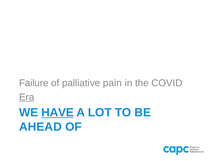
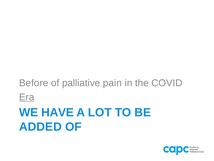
Failure: Failure -> Before (34, 83)
HAVE underline: present -> none (58, 112)
AHEAD: AHEAD -> ADDED (40, 126)
